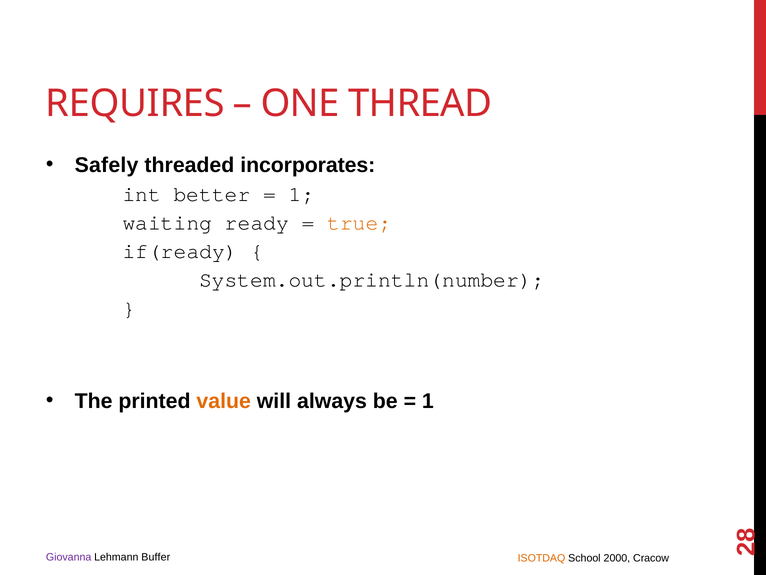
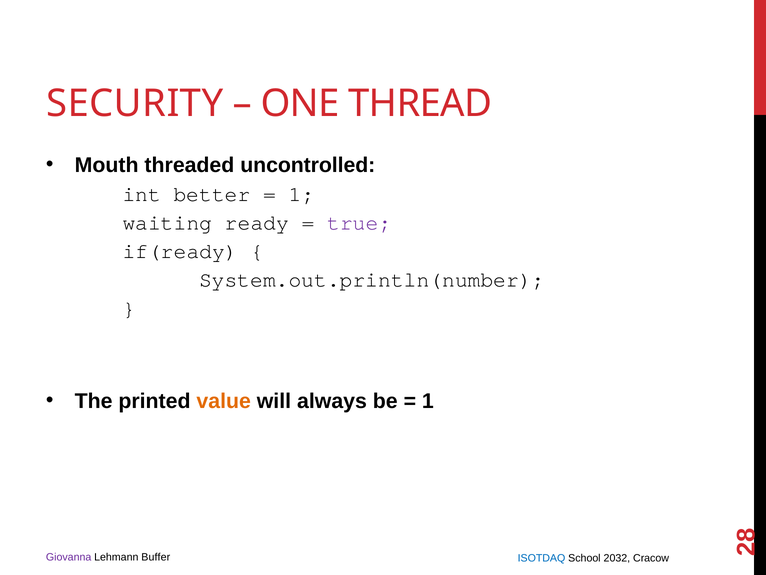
REQUIRES: REQUIRES -> SECURITY (135, 104)
Safely: Safely -> Mouth (107, 165)
incorporates: incorporates -> uncontrolled (308, 165)
true colour: orange -> purple (359, 223)
ISOTDAQ colour: orange -> blue (541, 558)
2000: 2000 -> 2032 (617, 558)
